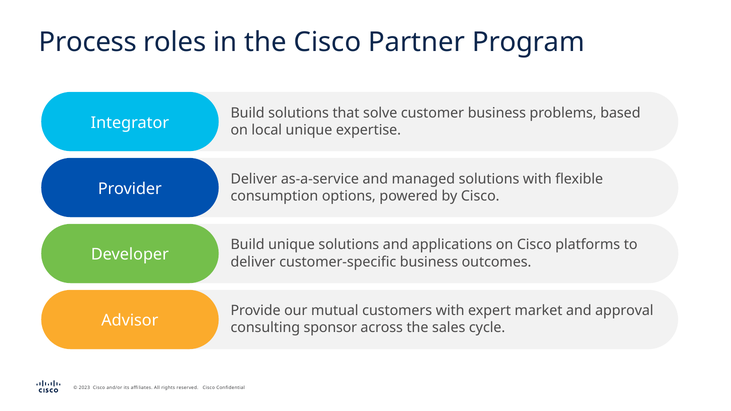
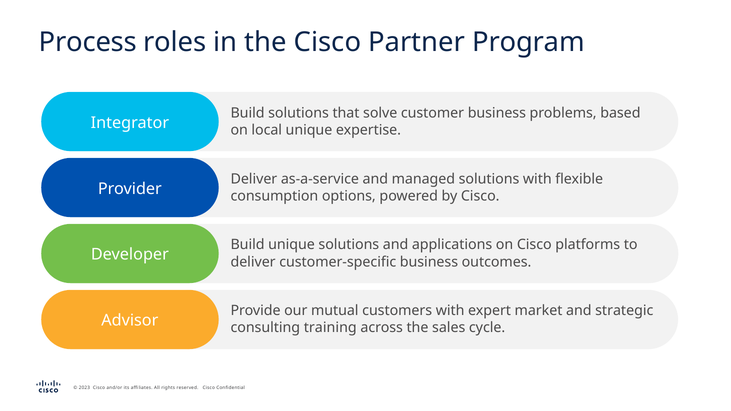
approval: approval -> strategic (624, 311)
sponsor: sponsor -> training (330, 328)
